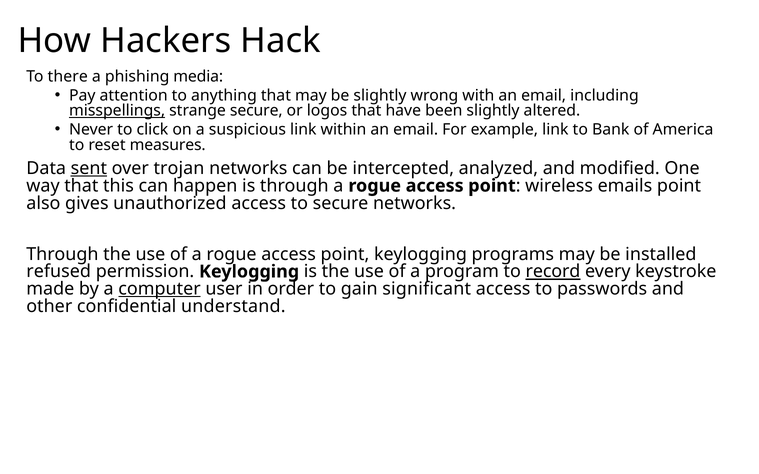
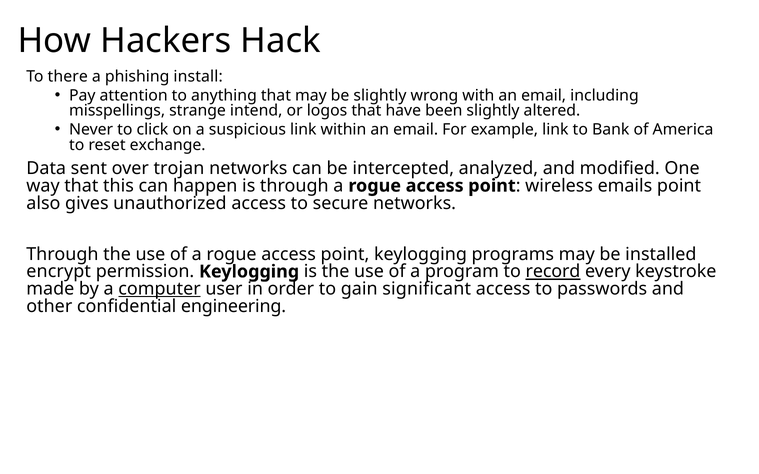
media: media -> install (198, 77)
misspellings underline: present -> none (117, 111)
strange secure: secure -> intend (256, 111)
measures: measures -> exchange (168, 145)
sent underline: present -> none (89, 168)
refused: refused -> encrypt (59, 272)
understand: understand -> engineering (234, 307)
